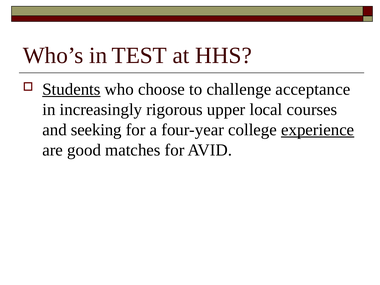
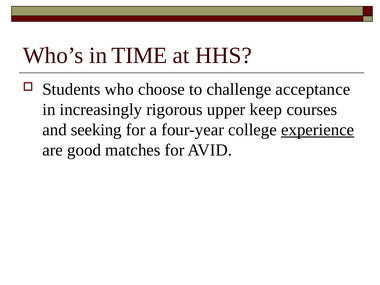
TEST: TEST -> TIME (139, 55)
Students underline: present -> none (71, 89)
local: local -> keep (266, 109)
